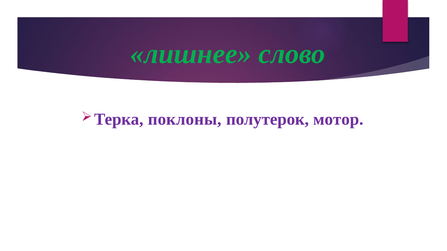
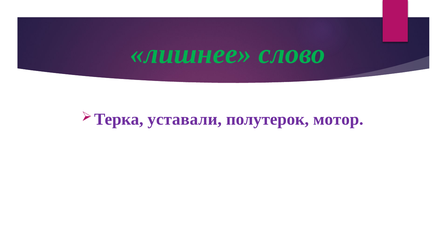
поклоны: поклоны -> уставали (185, 119)
